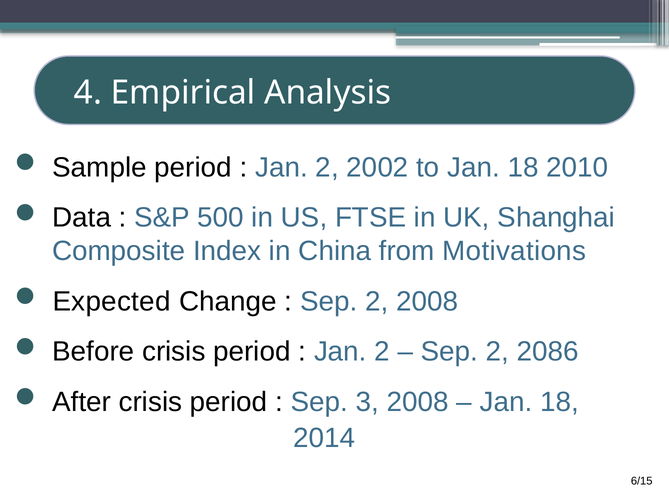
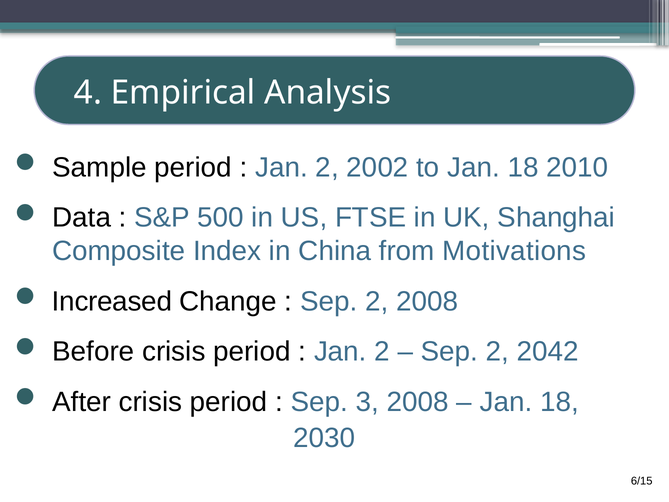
Expected: Expected -> Increased (112, 301)
2086: 2086 -> 2042 (548, 352)
2014: 2014 -> 2030 (324, 438)
